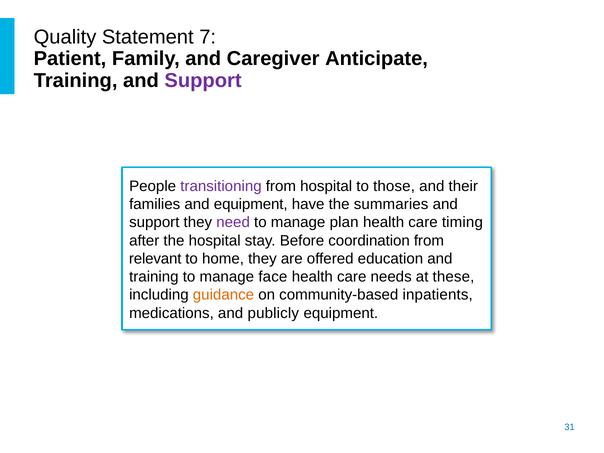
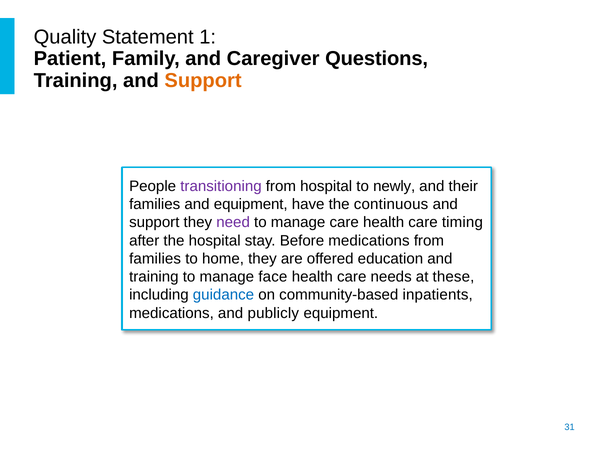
7: 7 -> 1 (208, 37)
Anticipate: Anticipate -> Questions (377, 59)
Support colour: purple -> orange (203, 80)
those: those -> newly (394, 186)
summaries: summaries -> continuous (391, 204)
manage plan: plan -> care (344, 222)
Before coordination: coordination -> medications (369, 241)
relevant: relevant -> families (155, 259)
guidance colour: orange -> blue (223, 295)
